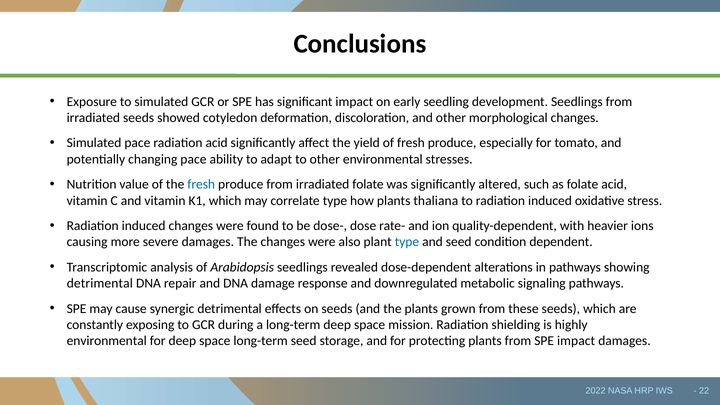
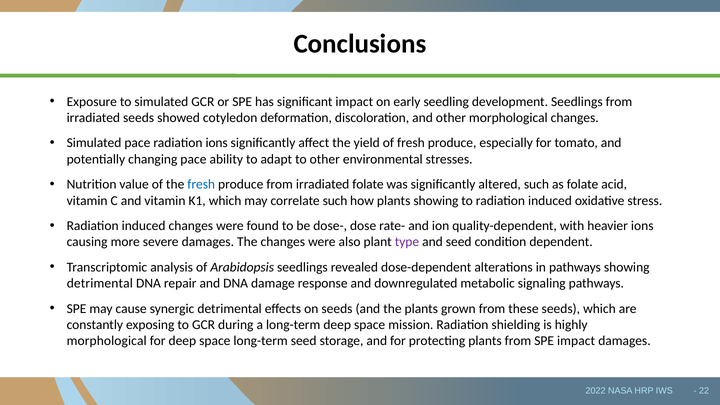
radiation acid: acid -> ions (217, 143)
correlate type: type -> such (335, 201)
plants thaliana: thaliana -> showing (436, 201)
type colour: blue -> purple (407, 242)
environmental: environmental -> morphological (107, 341)
